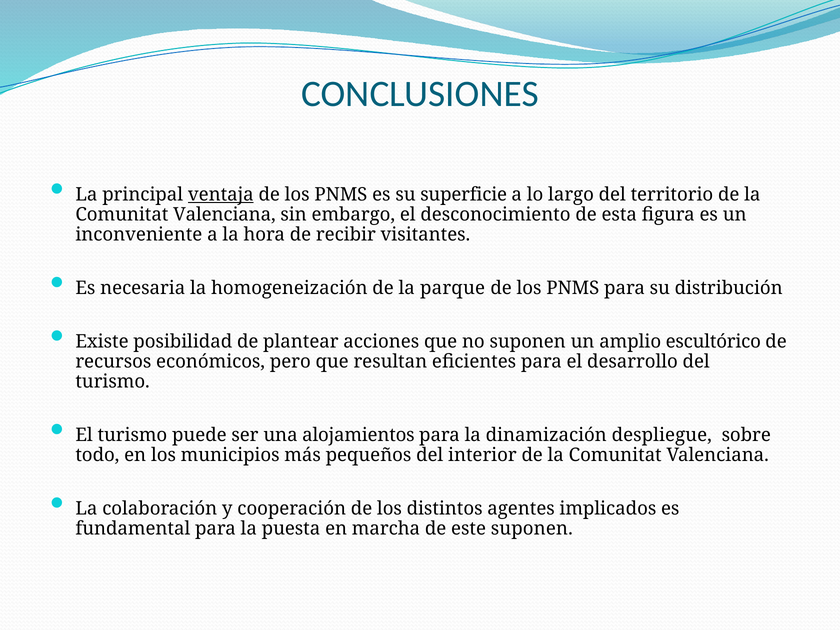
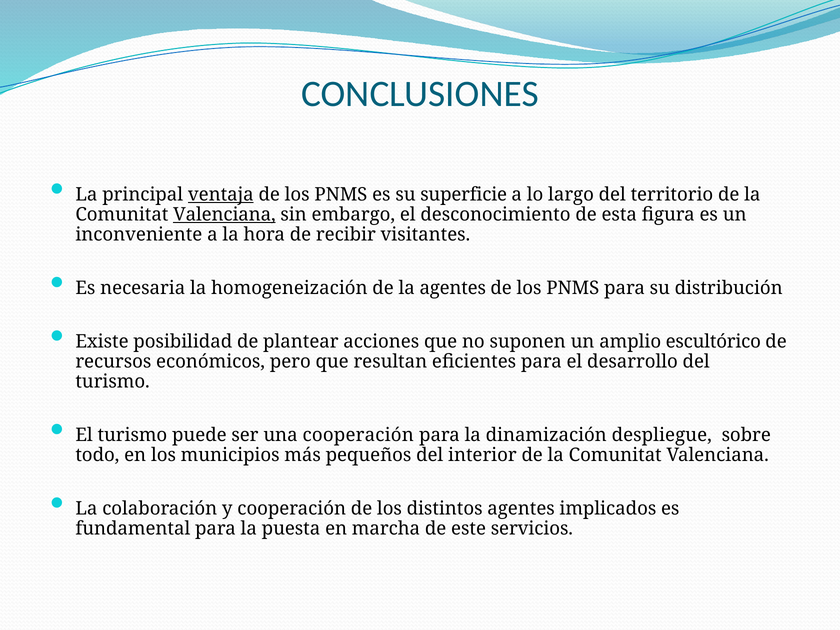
Valenciana underline: none -> present (224, 215)
la parque: parque -> agentes (453, 288)
una alojamientos: alojamientos -> cooperación (358, 435)
este suponen: suponen -> servicios (532, 529)
